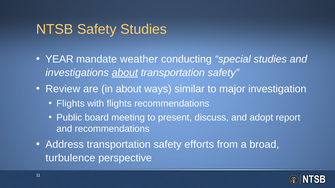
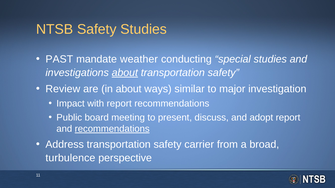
YEAR: YEAR -> PAST (59, 59)
Flights: Flights -> Impact (71, 104)
with flights: flights -> report (119, 104)
recommendations underline: none -> present (112, 129)
efforts: efforts -> carrier (199, 145)
